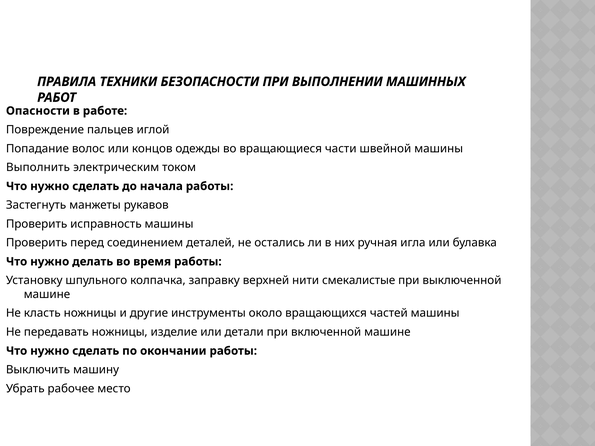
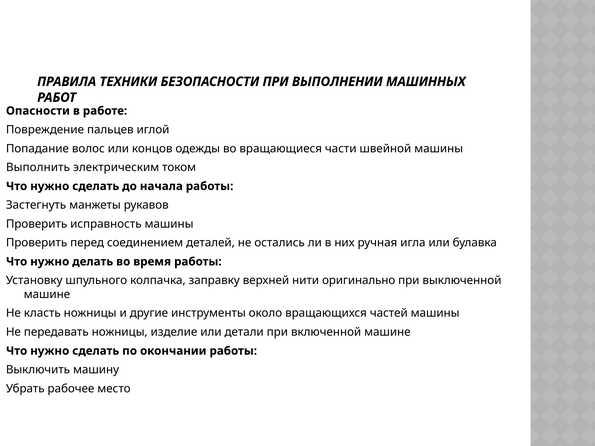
смекалистые: смекалистые -> оригинально (359, 281)
